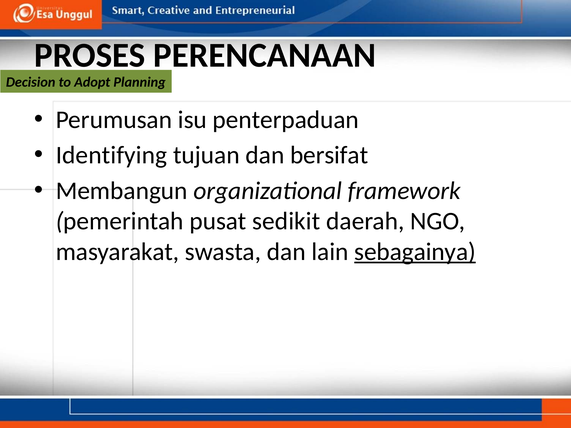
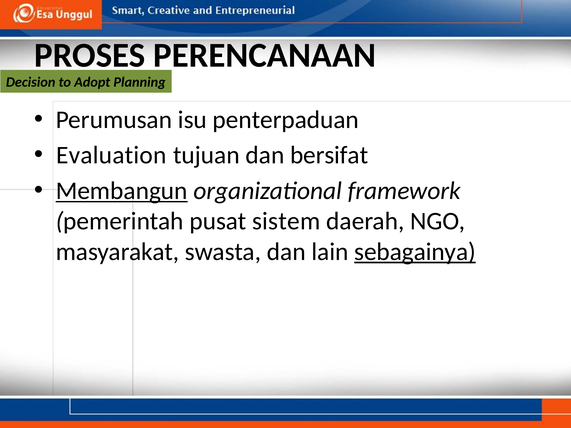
Identifying: Identifying -> Evaluation (111, 155)
Membangun underline: none -> present (122, 191)
sedikit: sedikit -> sistem (286, 221)
